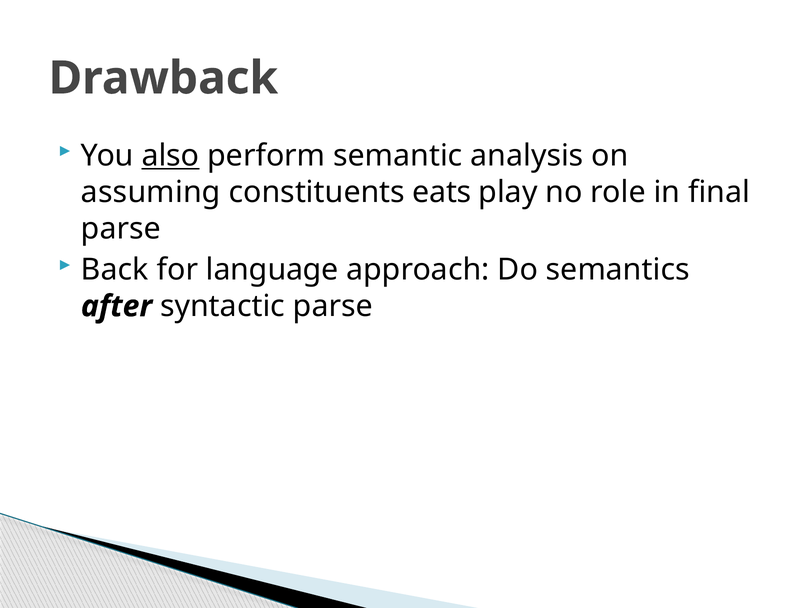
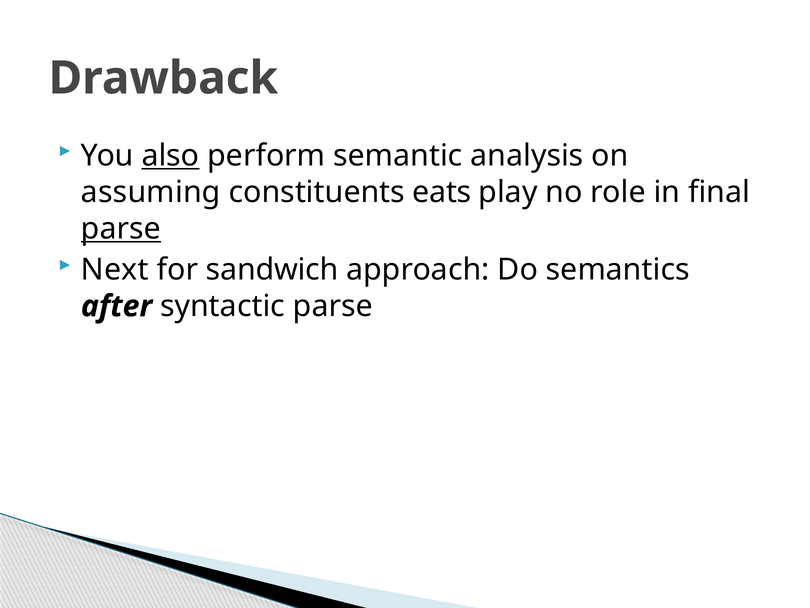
parse underline: none -> present (121, 229)
Back: Back -> Next (115, 270)
language: language -> sandwich (272, 270)
